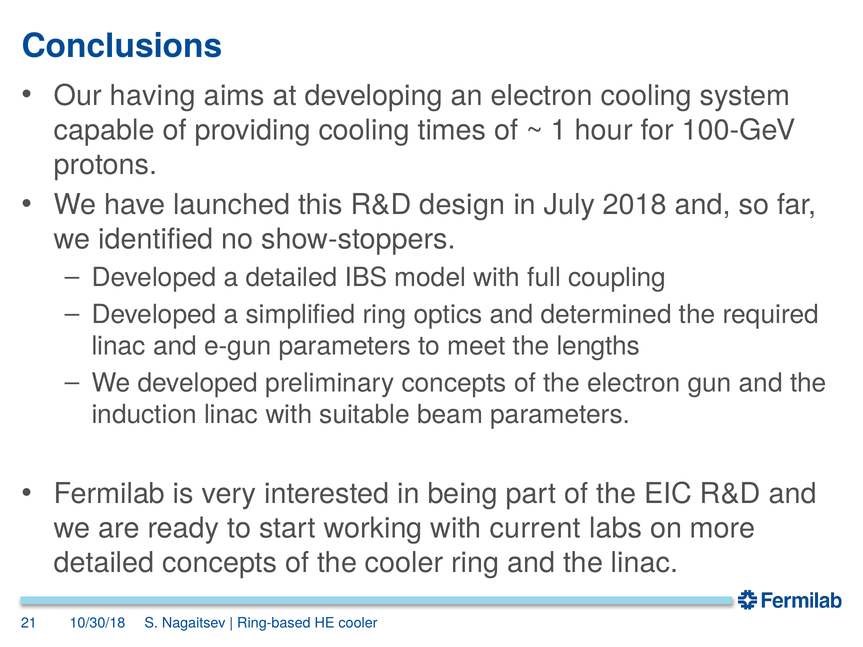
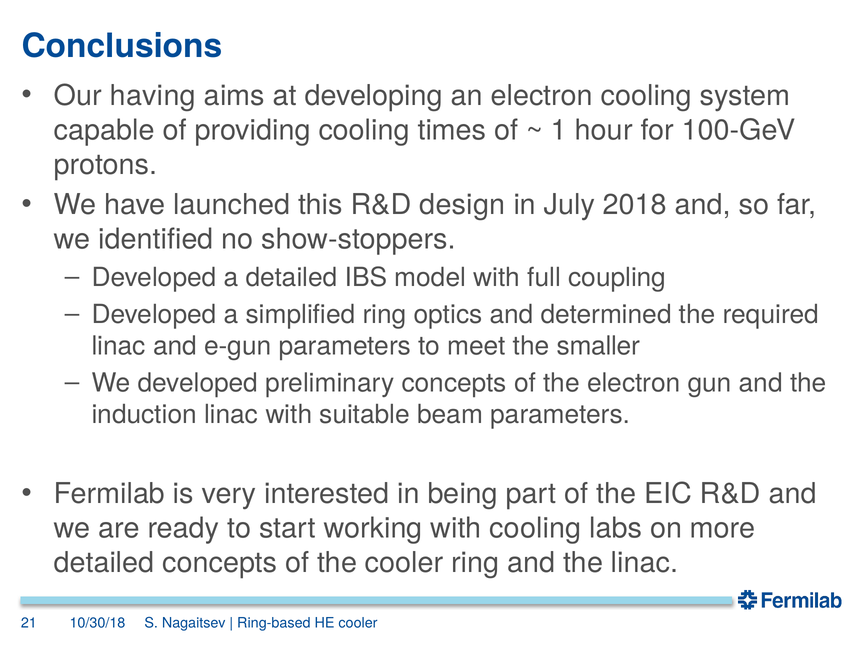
lengths: lengths -> smaller (598, 346)
with current: current -> cooling (535, 528)
